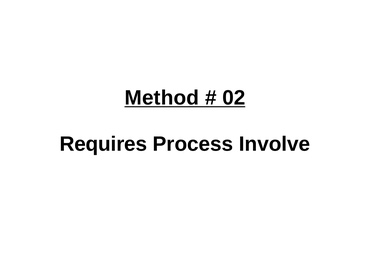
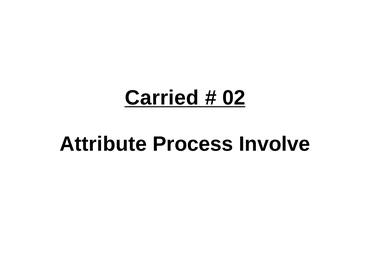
Method: Method -> Carried (162, 98)
Requires: Requires -> Attribute (103, 144)
